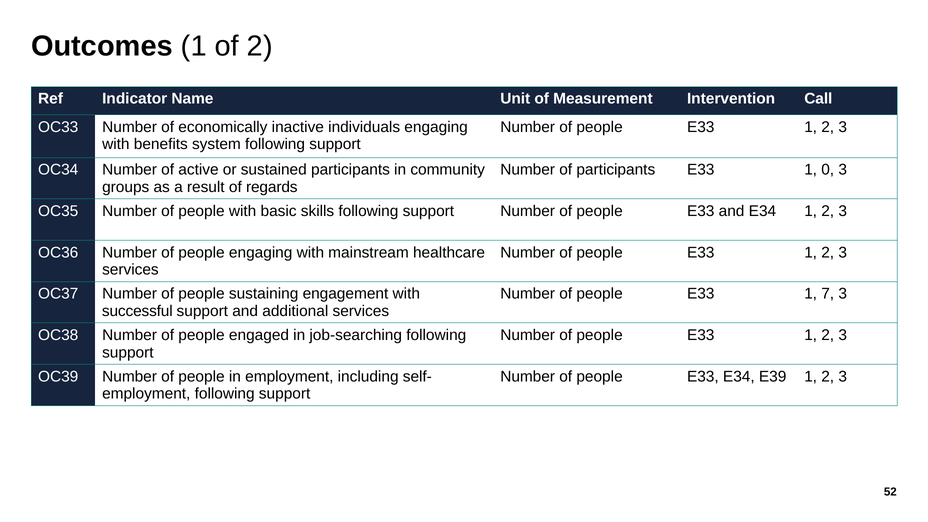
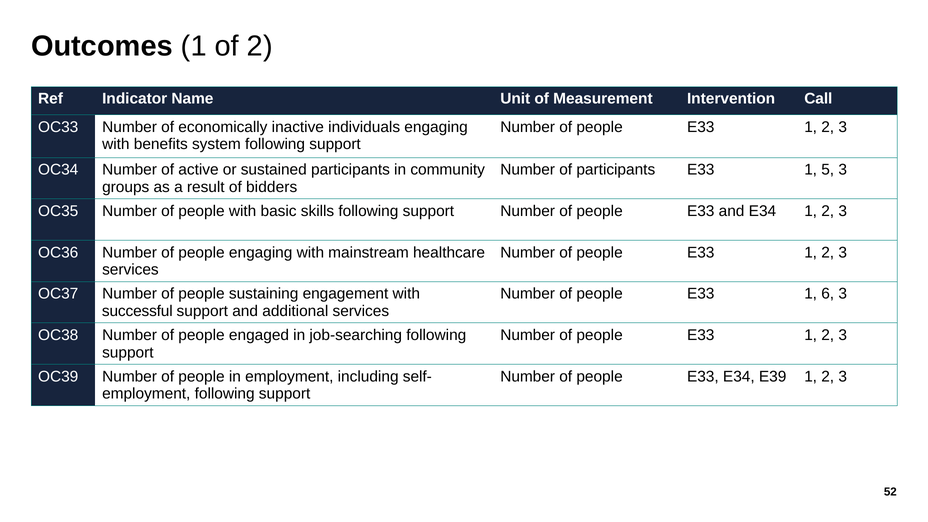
0: 0 -> 5 (828, 170)
regards: regards -> bidders (272, 187)
7: 7 -> 6 (828, 294)
